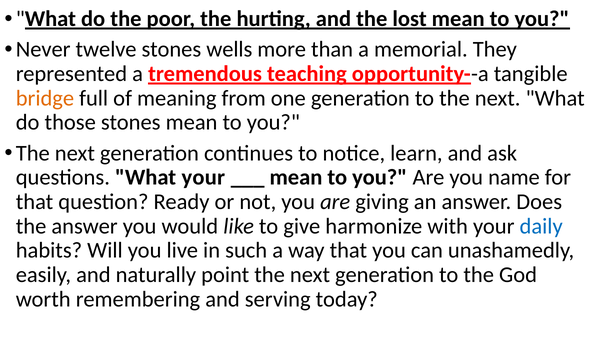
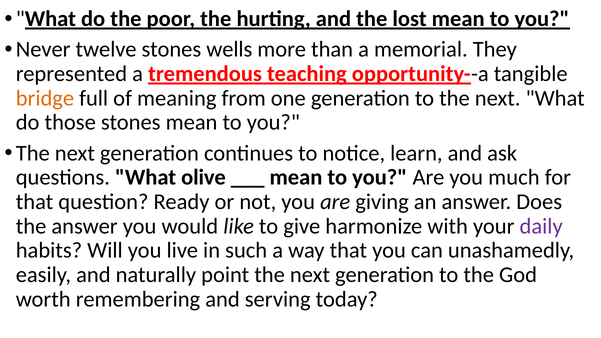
What your: your -> olive (204, 178)
name: name -> much (514, 178)
daily colour: blue -> purple (541, 226)
